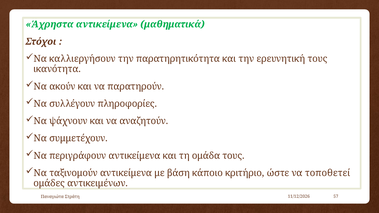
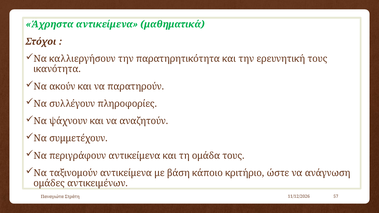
τοποθετεί: τοποθετεί -> ανάγνωση (328, 173)
